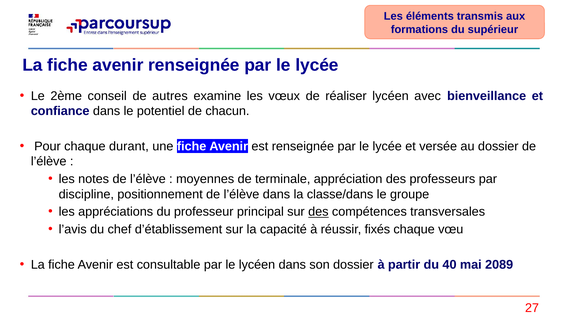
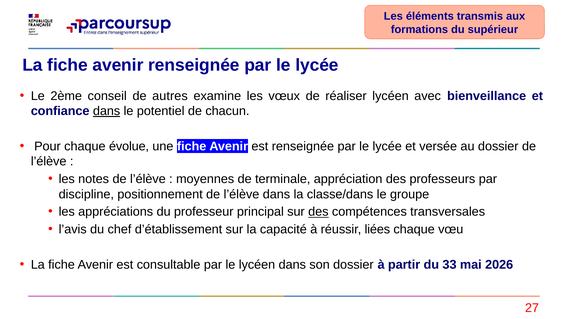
dans underline: none -> present (107, 111)
durant: durant -> évolue (129, 147)
fixés: fixés -> liées (377, 230)
40: 40 -> 33 (450, 265)
2089: 2089 -> 2026 (499, 265)
